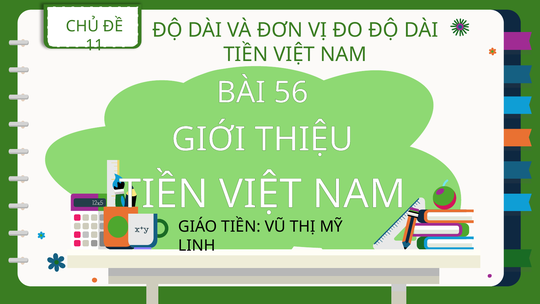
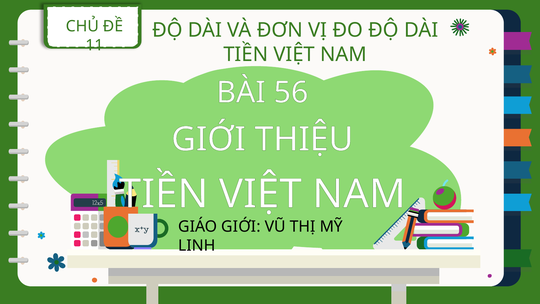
GIÁO TIỀN: TIỀN -> GIỚI (241, 226)
